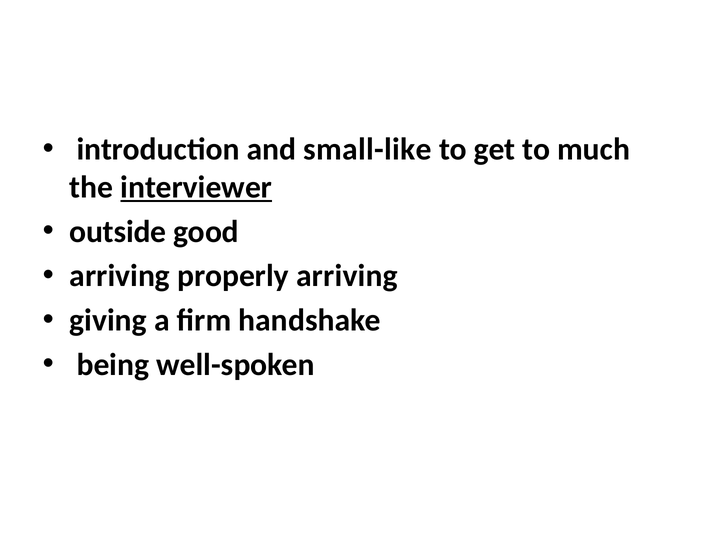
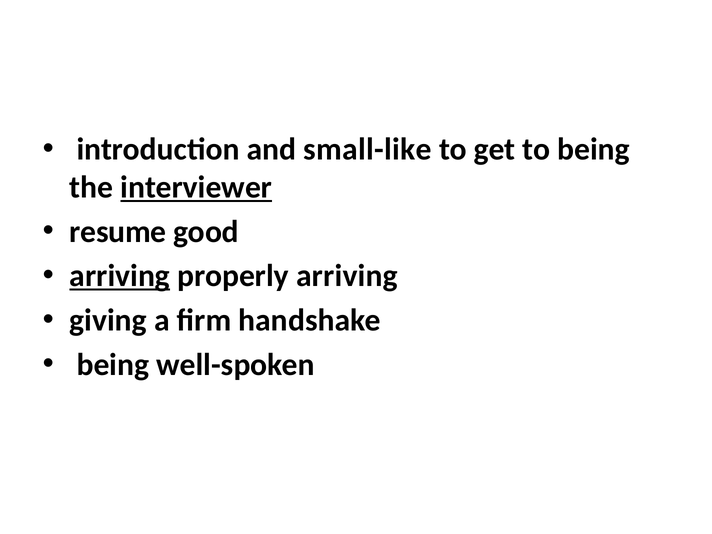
to much: much -> being (594, 149)
outside: outside -> resume (118, 232)
arriving underline: none -> present (120, 276)
